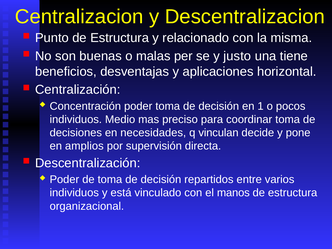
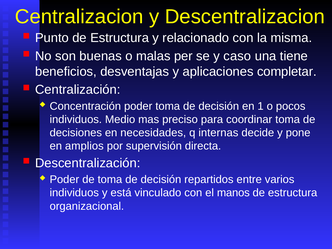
justo: justo -> caso (237, 56)
horizontal: horizontal -> completar (287, 72)
vinculan: vinculan -> internas (218, 133)
